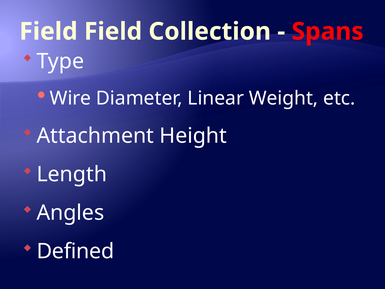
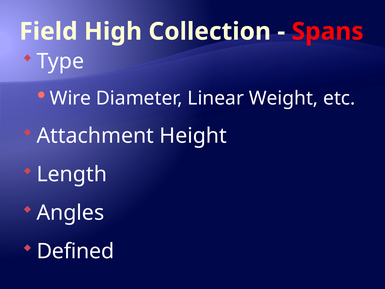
Field Field: Field -> High (113, 31)
